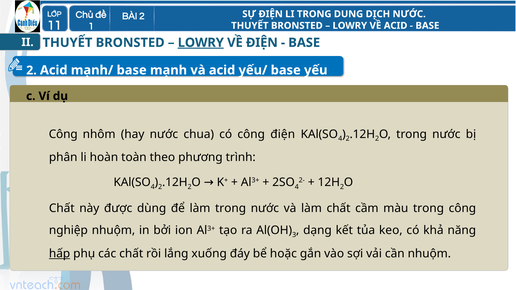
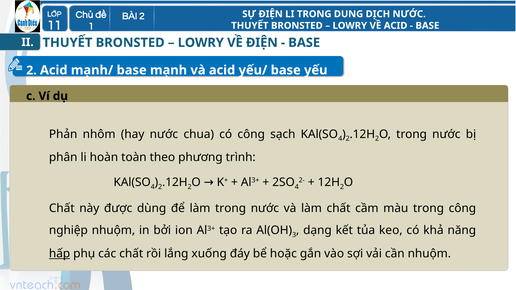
LOWRY underline: present -> none (201, 43)
Công: Công -> Phản (63, 134)
công điện: điện -> sạch (283, 134)
